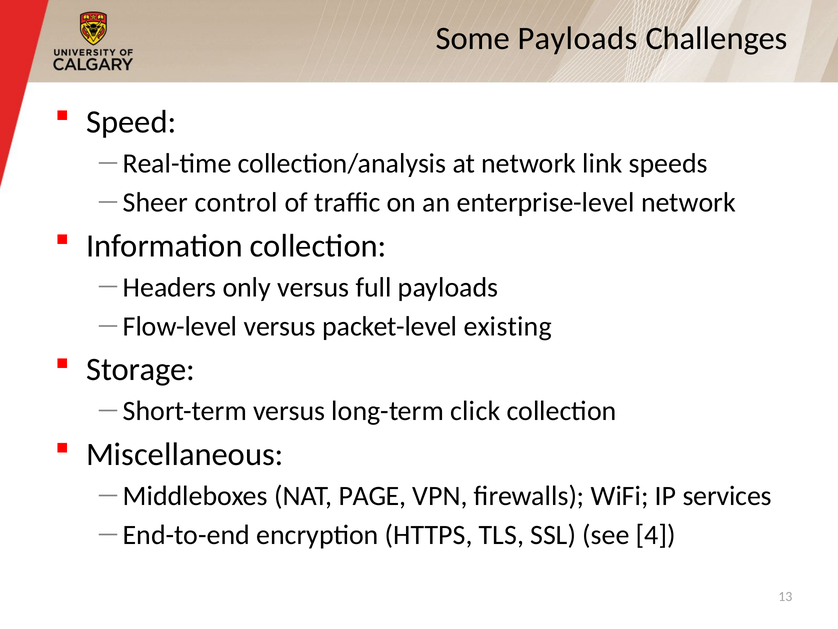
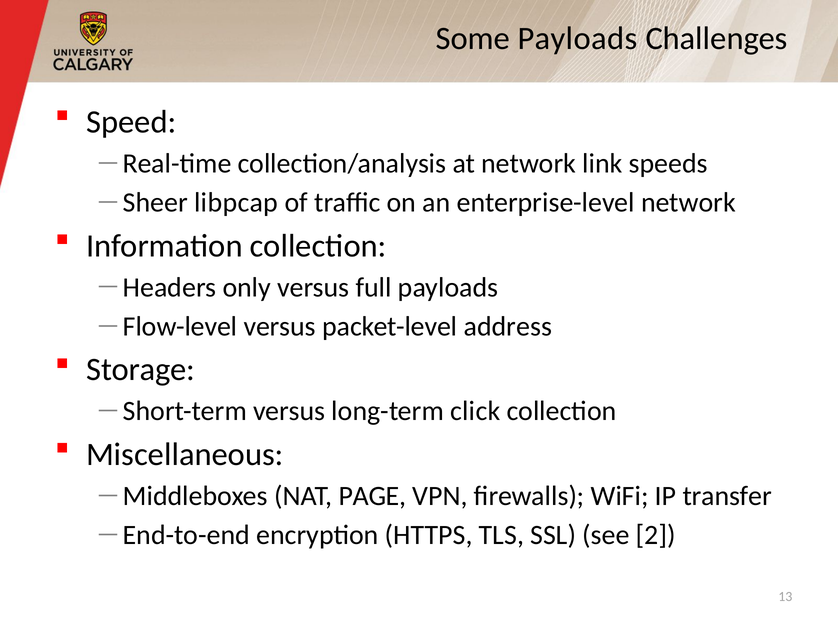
control: control -> libpcap (236, 202)
existing: existing -> address (508, 326)
services: services -> transfer (727, 496)
4: 4 -> 2 (656, 535)
